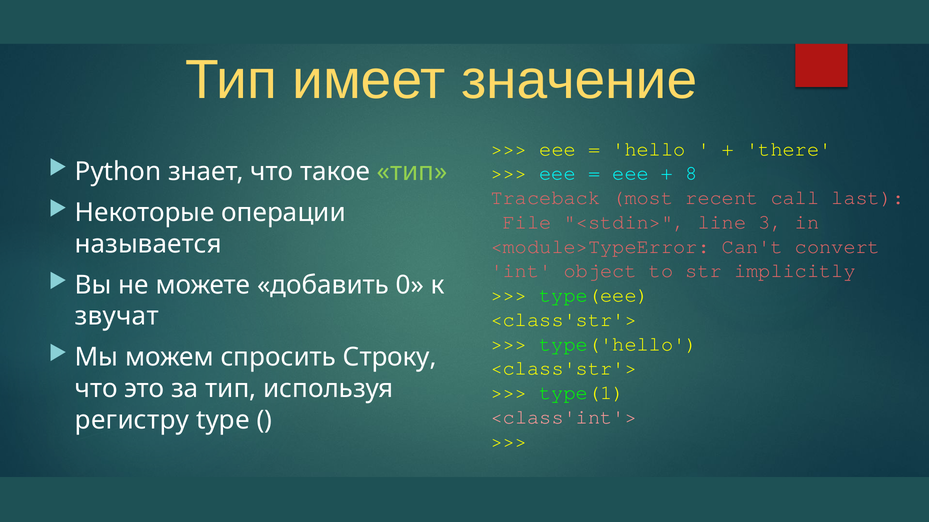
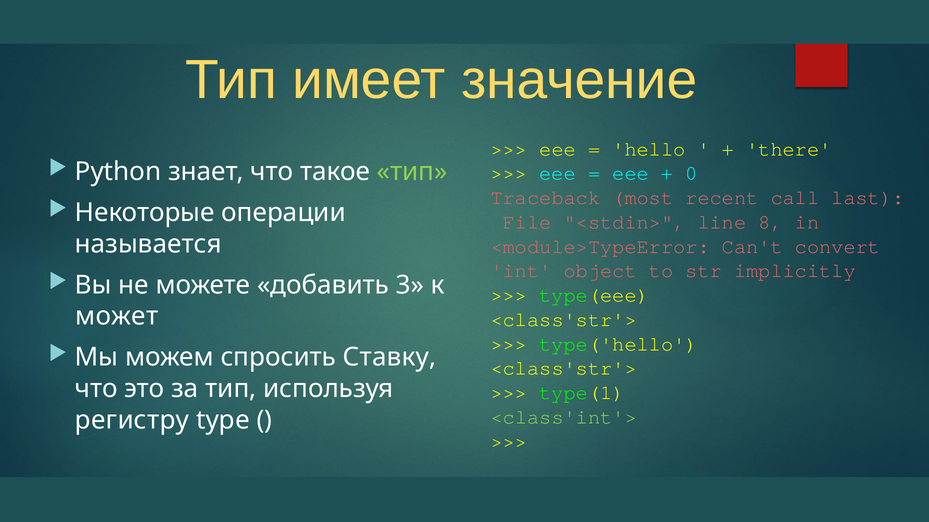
8: 8 -> 0 (691, 173)
3: 3 -> 8 (771, 222)
0: 0 -> 3 (410, 285)
звучат: звучат -> может (117, 317)
Строку: Строку -> Ставку (390, 358)
<class'int'> colour: pink -> light green (564, 417)
